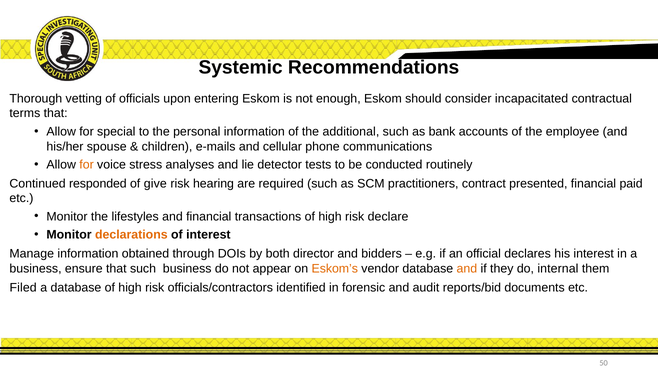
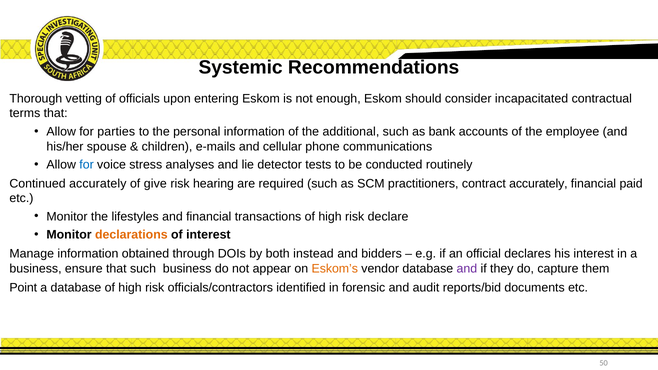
special: special -> parties (116, 132)
for colour: orange -> blue (87, 165)
Continued responded: responded -> accurately (98, 184)
contract presented: presented -> accurately (538, 184)
director: director -> instead (313, 254)
and colour: orange -> purple (467, 269)
internal: internal -> capture (558, 269)
Filed: Filed -> Point (23, 288)
